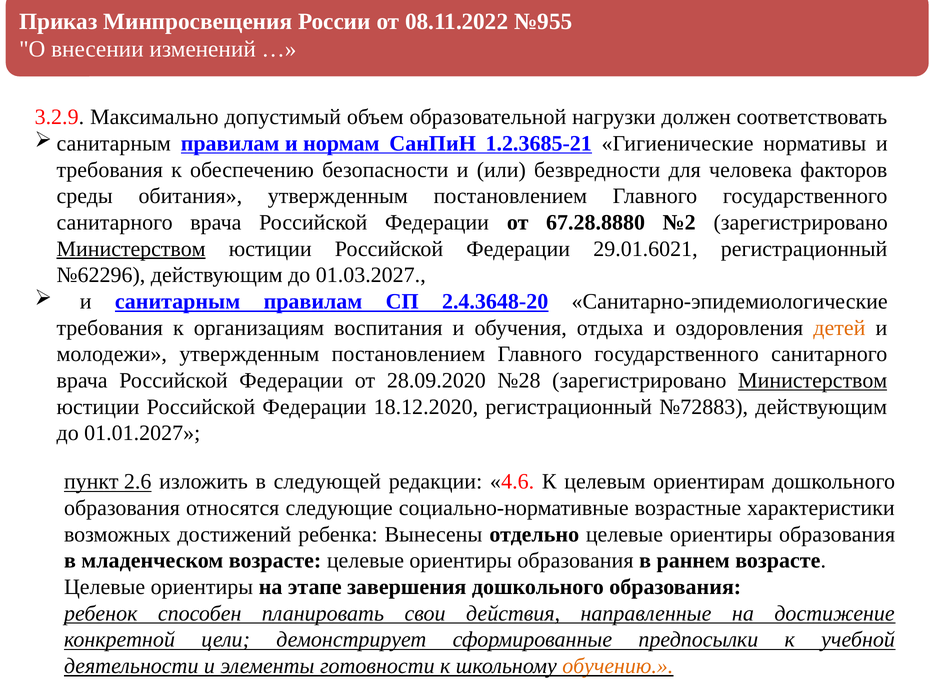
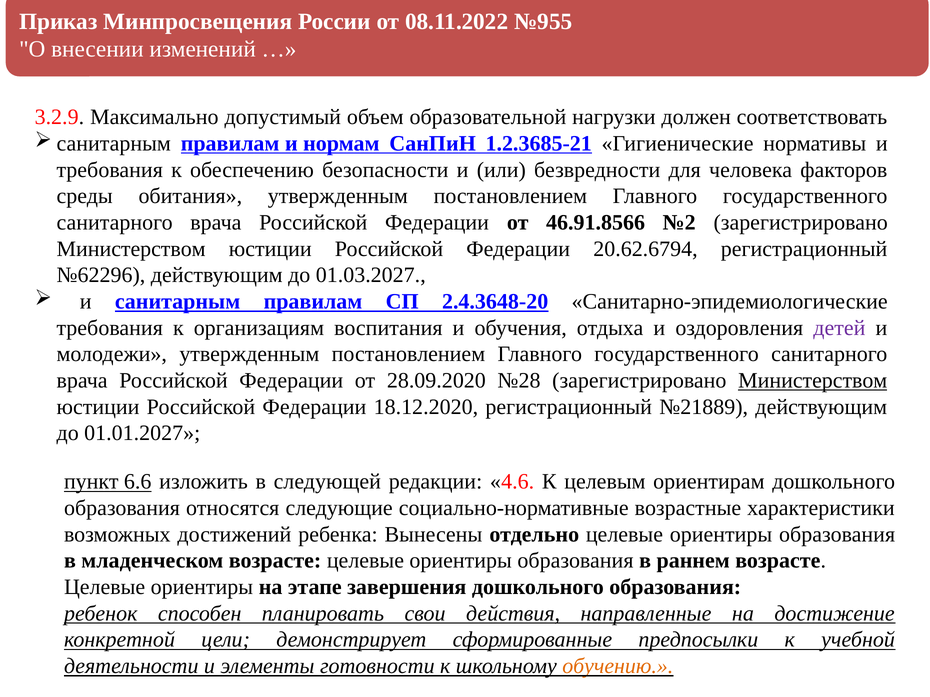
67.28.8880: 67.28.8880 -> 46.91.8566 (596, 223)
Министерством underline: present -> none (131, 249)
29.01.6021: 29.01.6021 -> 20.62.6794 (645, 249)
детей colour: orange -> purple (839, 328)
№72883: №72883 -> №21889 (704, 407)
2.6: 2.6 -> 6.6 (138, 482)
